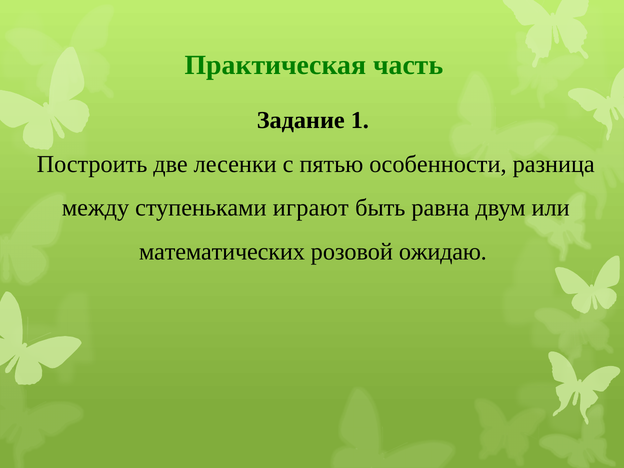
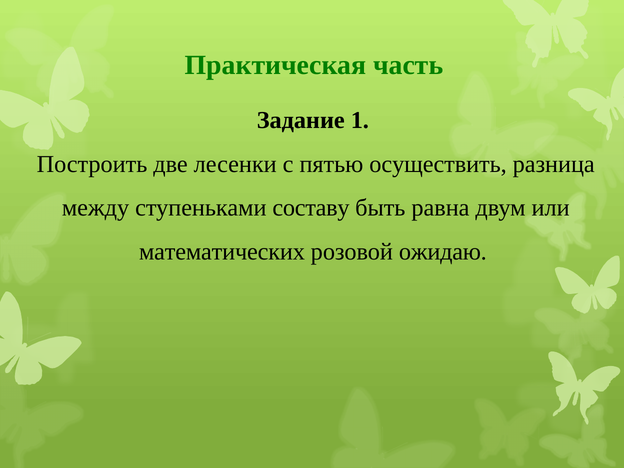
особенности: особенности -> осуществить (438, 164)
играют: играют -> составу (311, 208)
